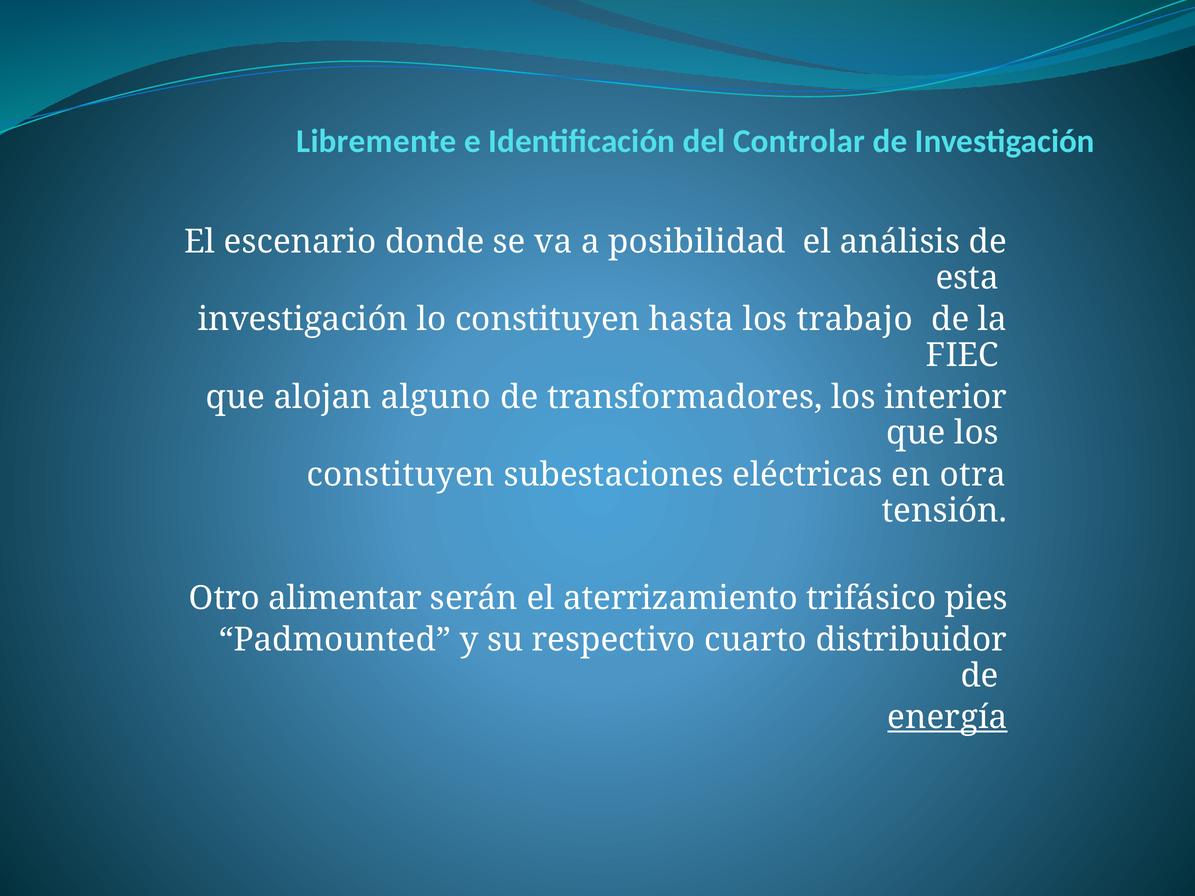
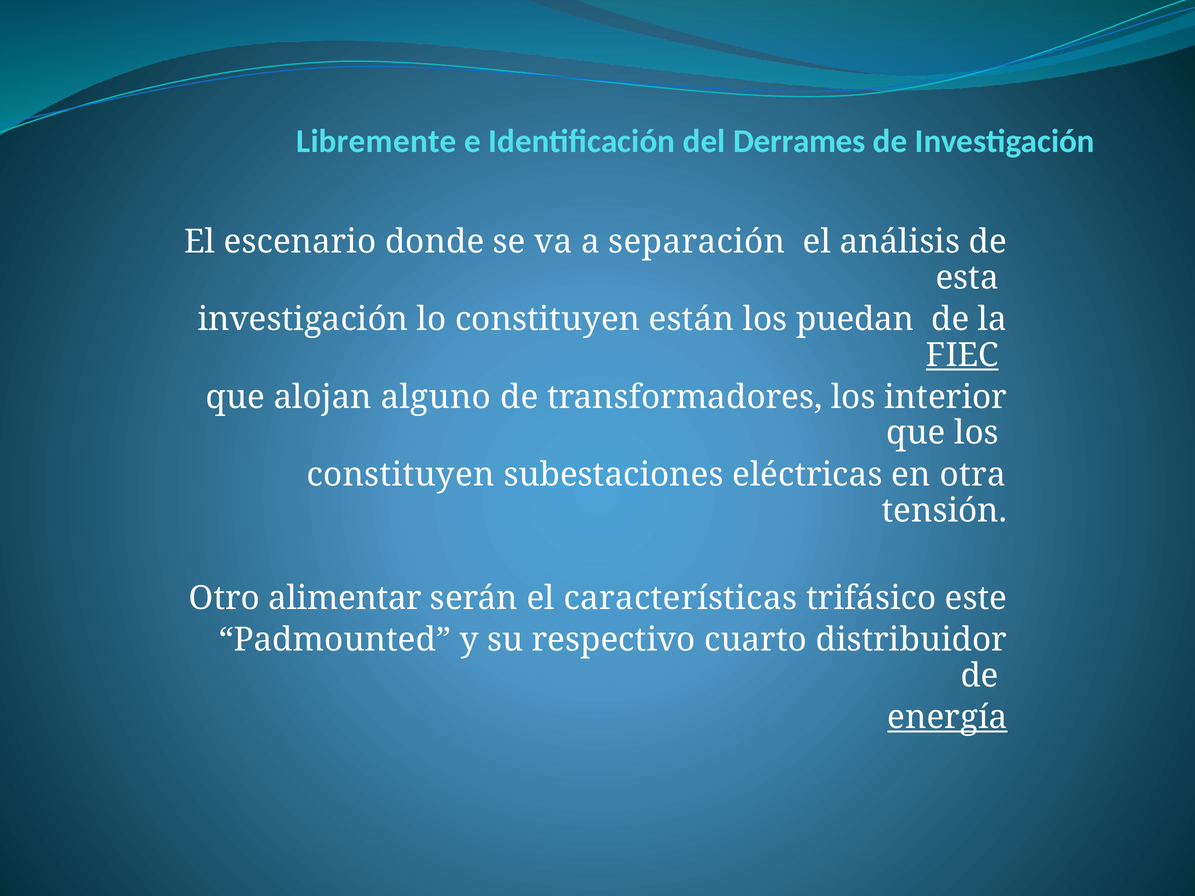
Controlar: Controlar -> Derrames (799, 141)
posibilidad: posibilidad -> separación (697, 242)
hasta: hasta -> están (691, 320)
trabajo: trabajo -> puedan (855, 320)
FIEC underline: none -> present (962, 355)
aterrizamiento: aterrizamiento -> características (680, 598)
pies: pies -> este (976, 598)
